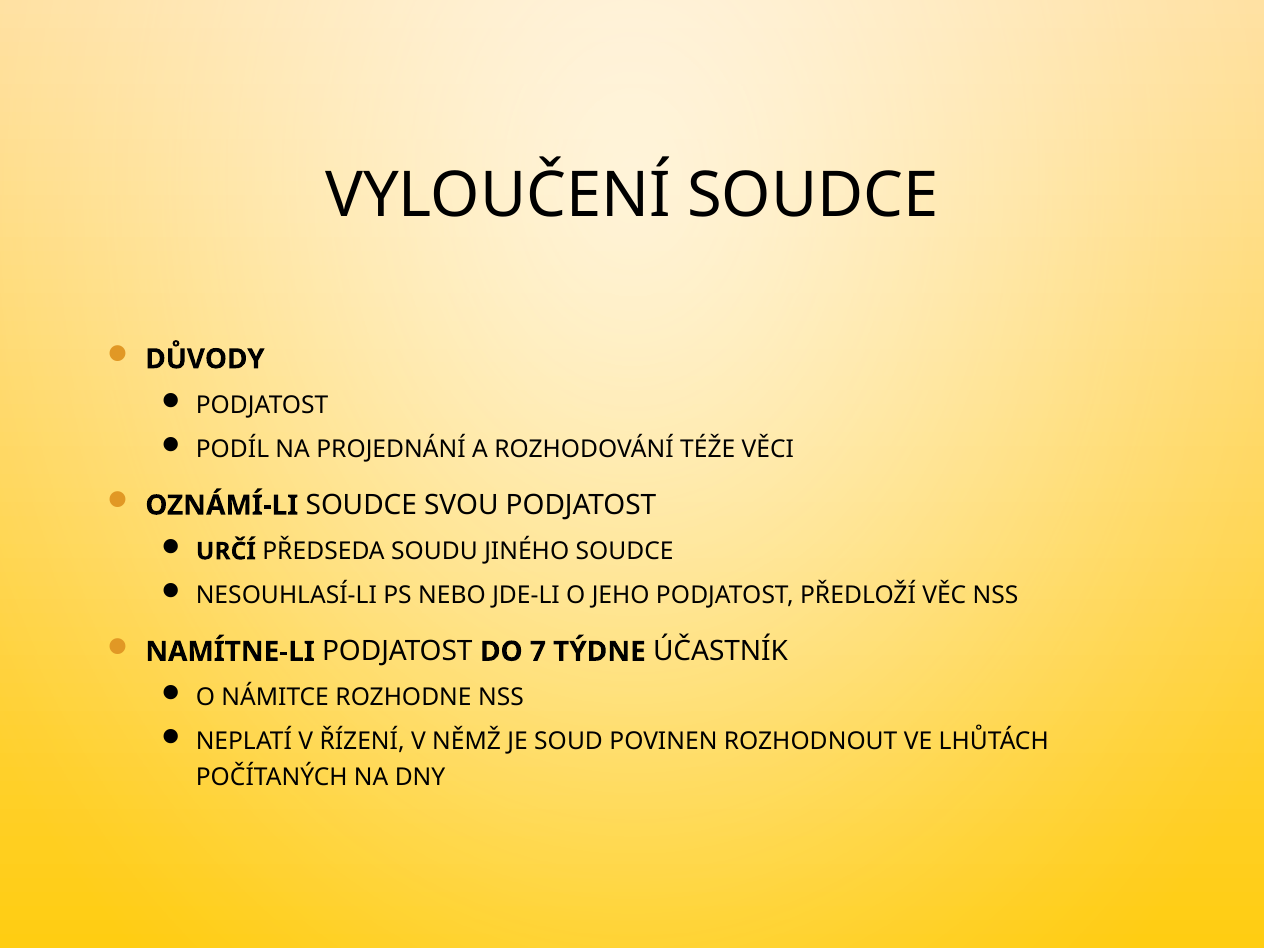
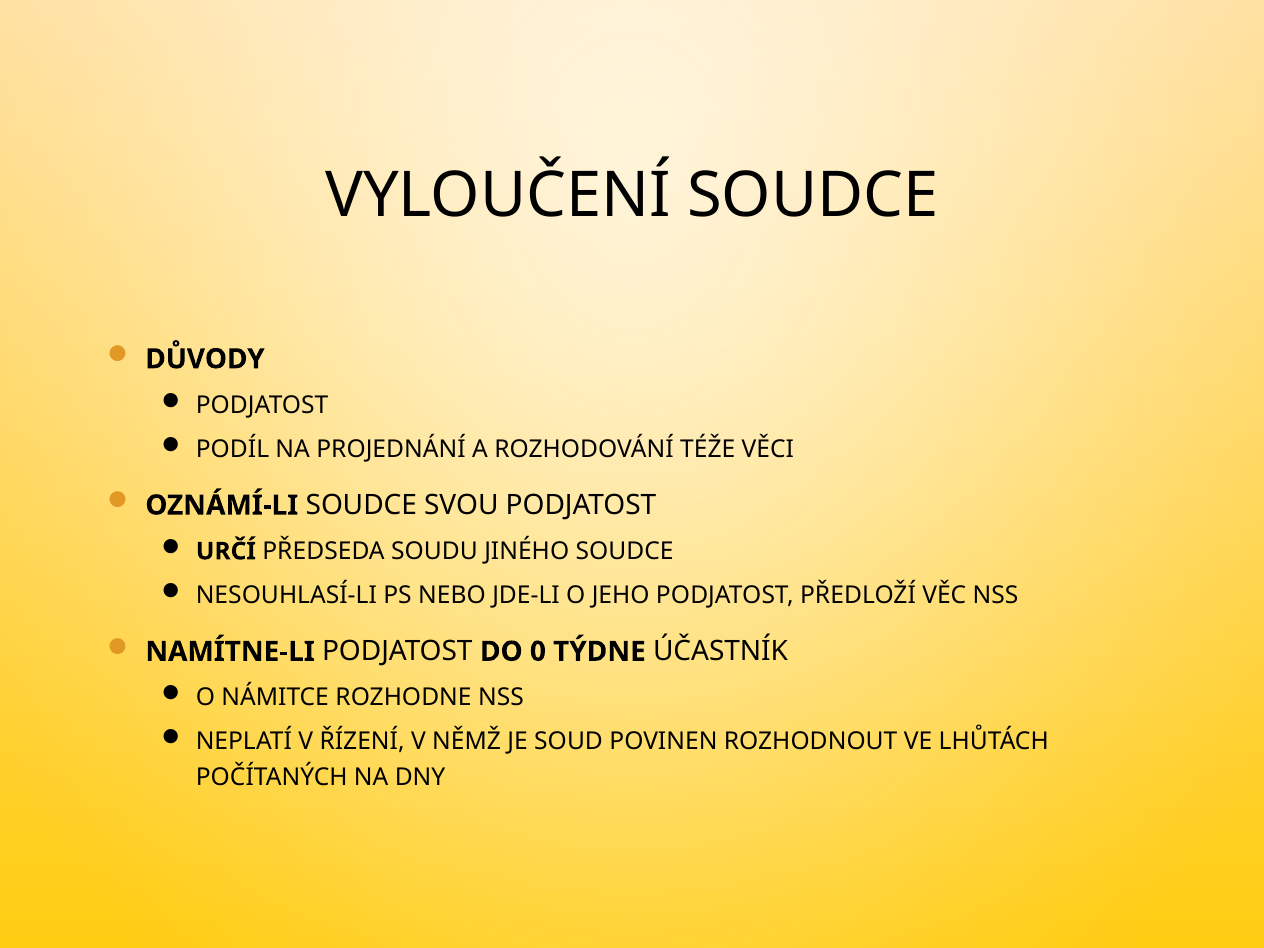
7: 7 -> 0 (538, 652)
